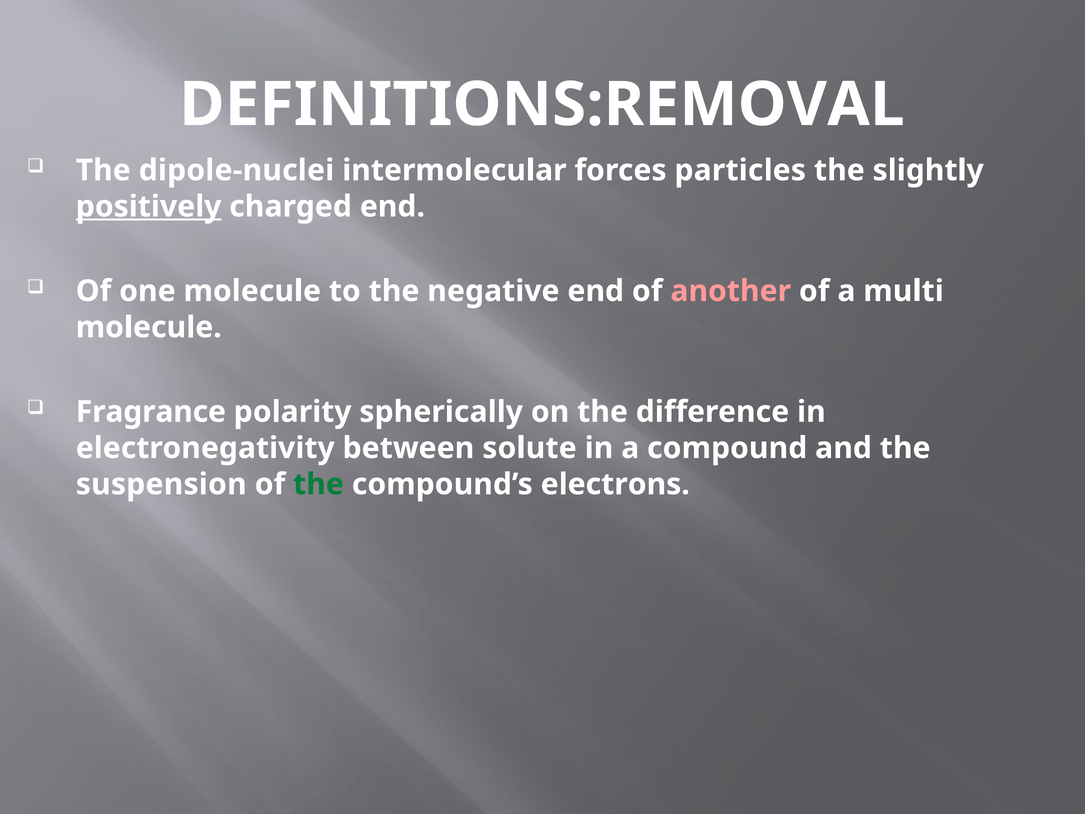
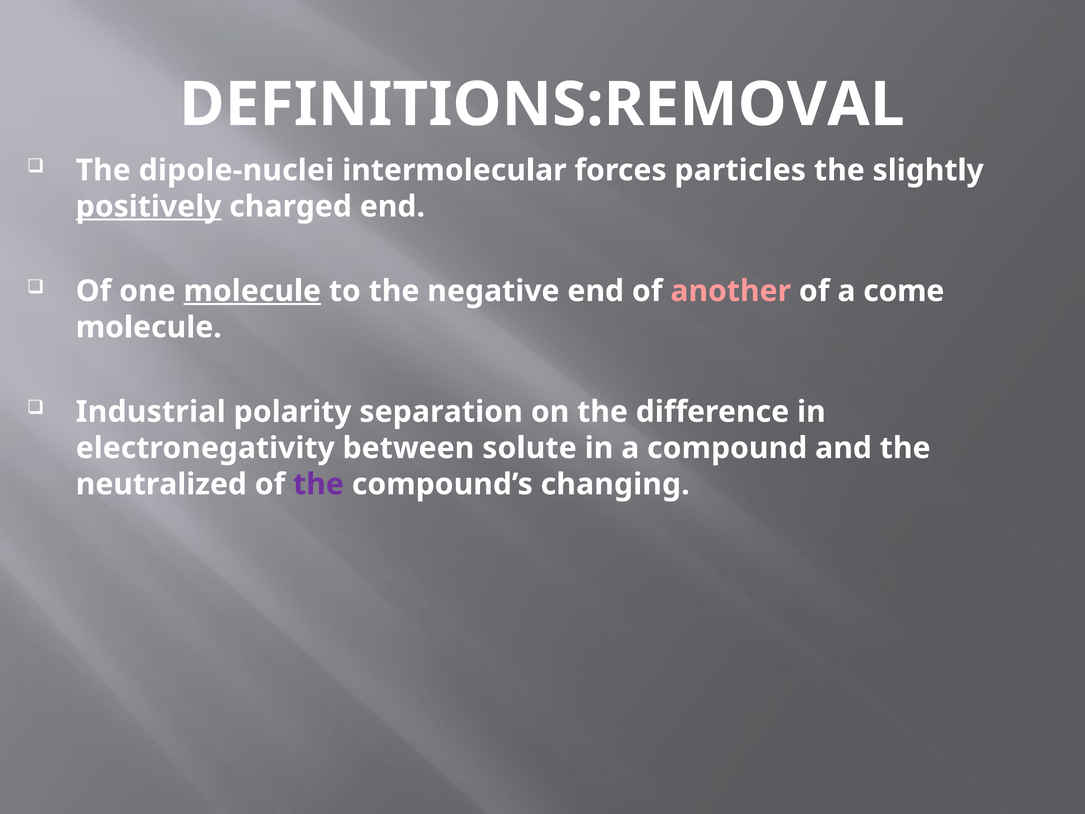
molecule underline: none -> present (252, 291)
multi: multi -> come (904, 291)
Fragrance: Fragrance -> Industrial (151, 412)
spherically: spherically -> separation (441, 412)
suspension: suspension -> neutralized (161, 484)
the colour: green -> purple (318, 484)
electrons: electrons -> changing (615, 484)
